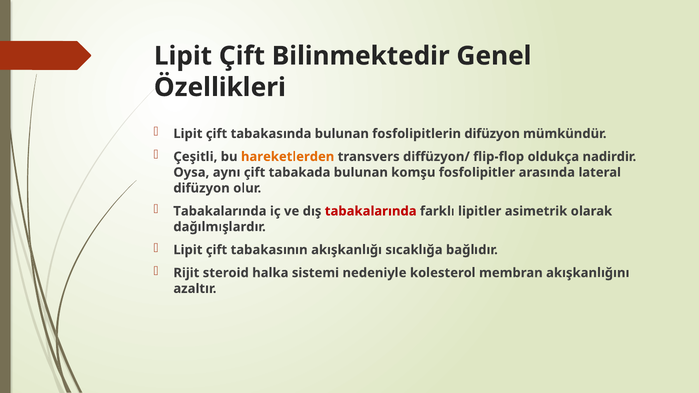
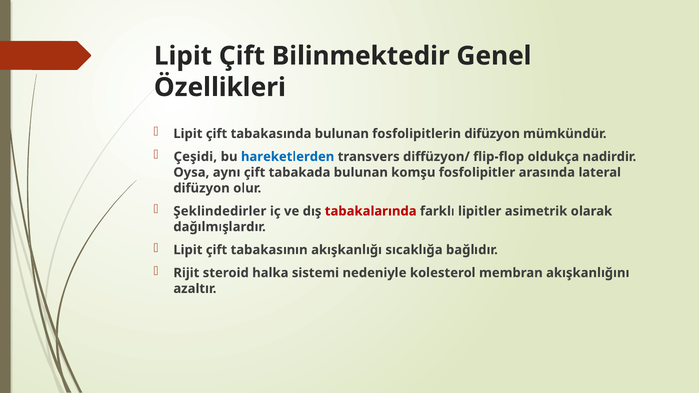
Çeşitli: Çeşitli -> Çeşidi (195, 157)
hareketlerden colour: orange -> blue (288, 157)
Tabakalarında: Tabakalarında -> Şeklindedirler (220, 211)
